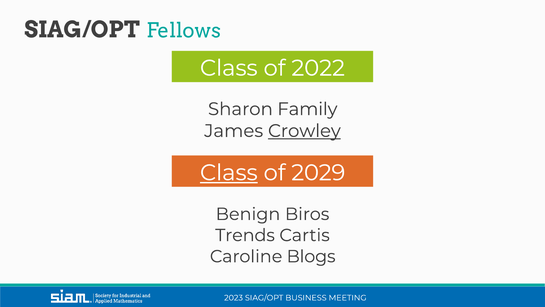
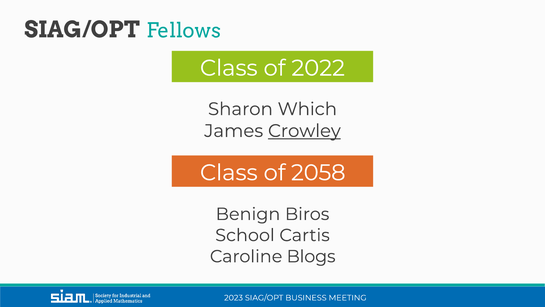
Family: Family -> Which (307, 109)
Class underline: present -> none (229, 172)
2029: 2029 -> 2058 (318, 172)
Trends: Trends -> School (245, 235)
